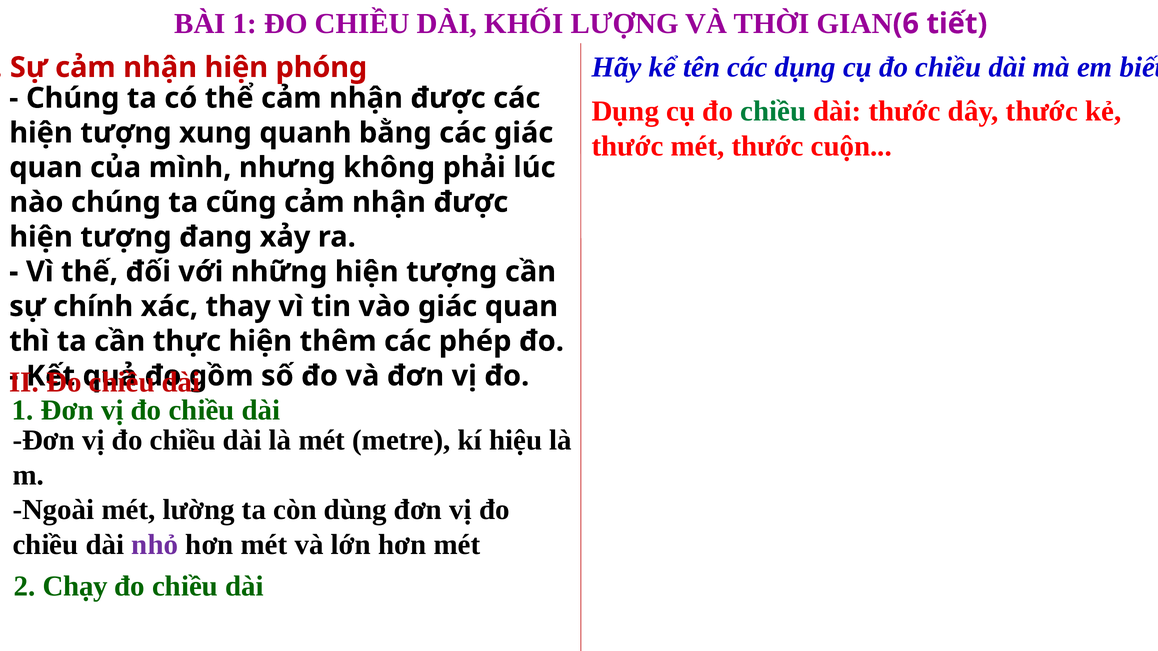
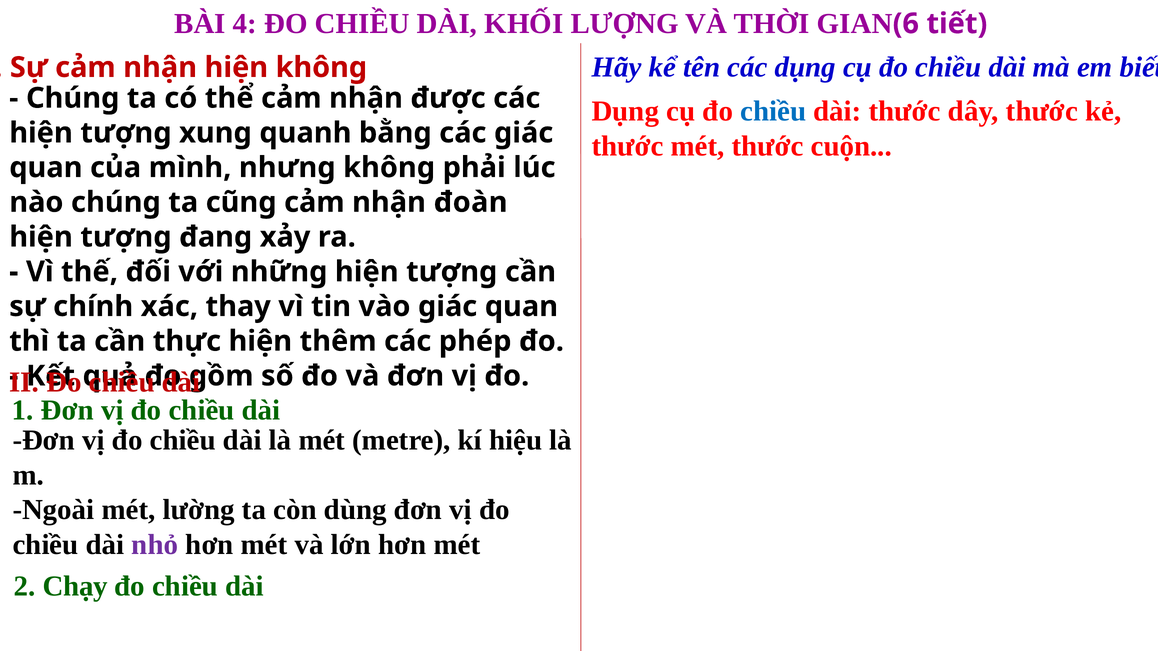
BÀI 1: 1 -> 4 (245, 24)
hiện phóng: phóng -> không (321, 67)
chiều colour: green -> blue (773, 111)
cũng cảm nhận được: được -> đoàn (471, 202)
